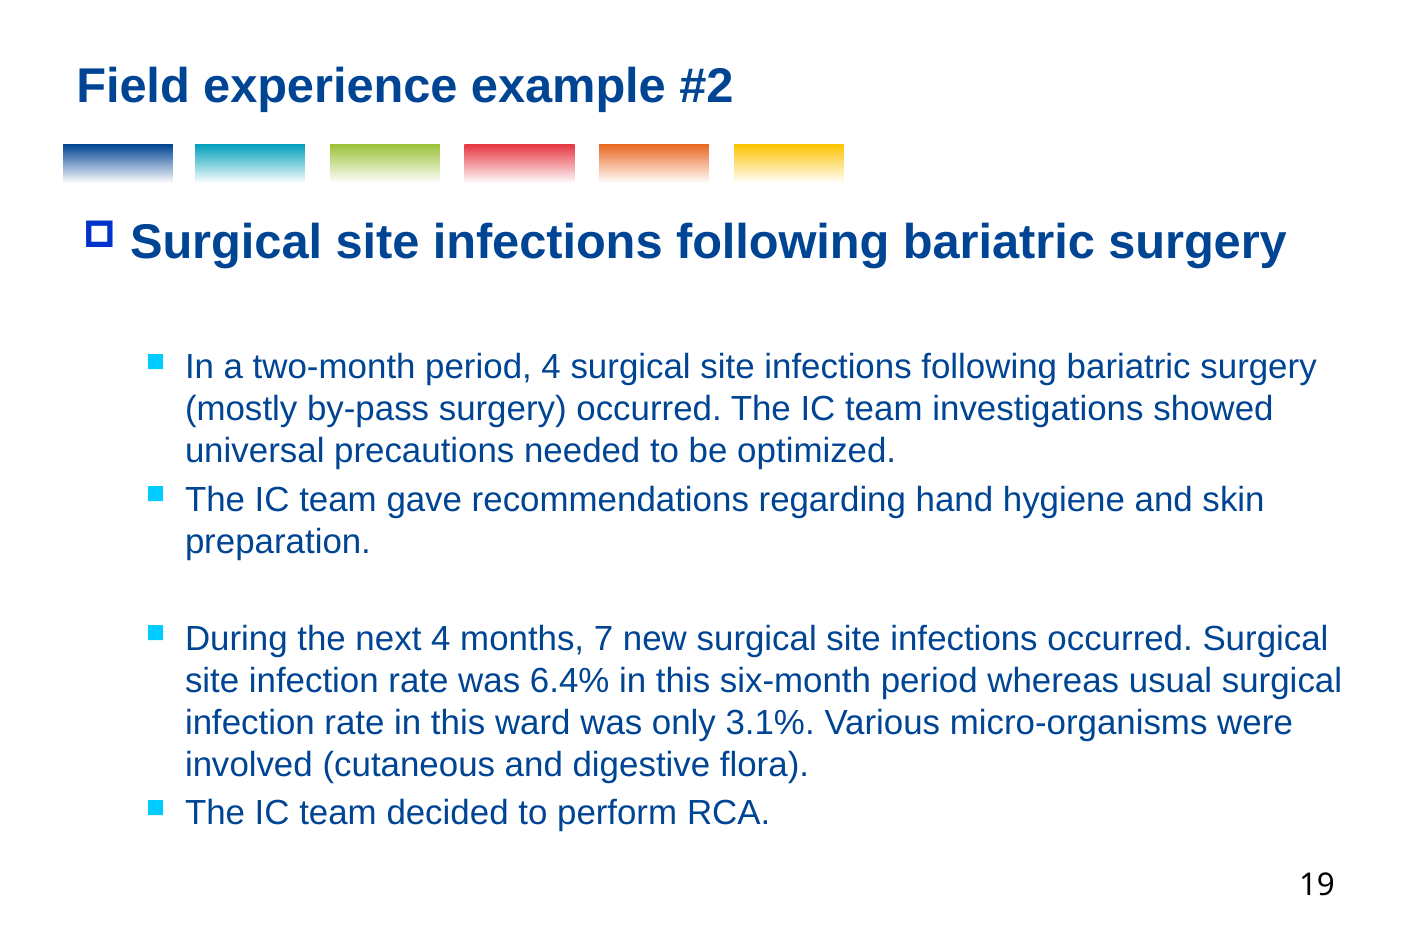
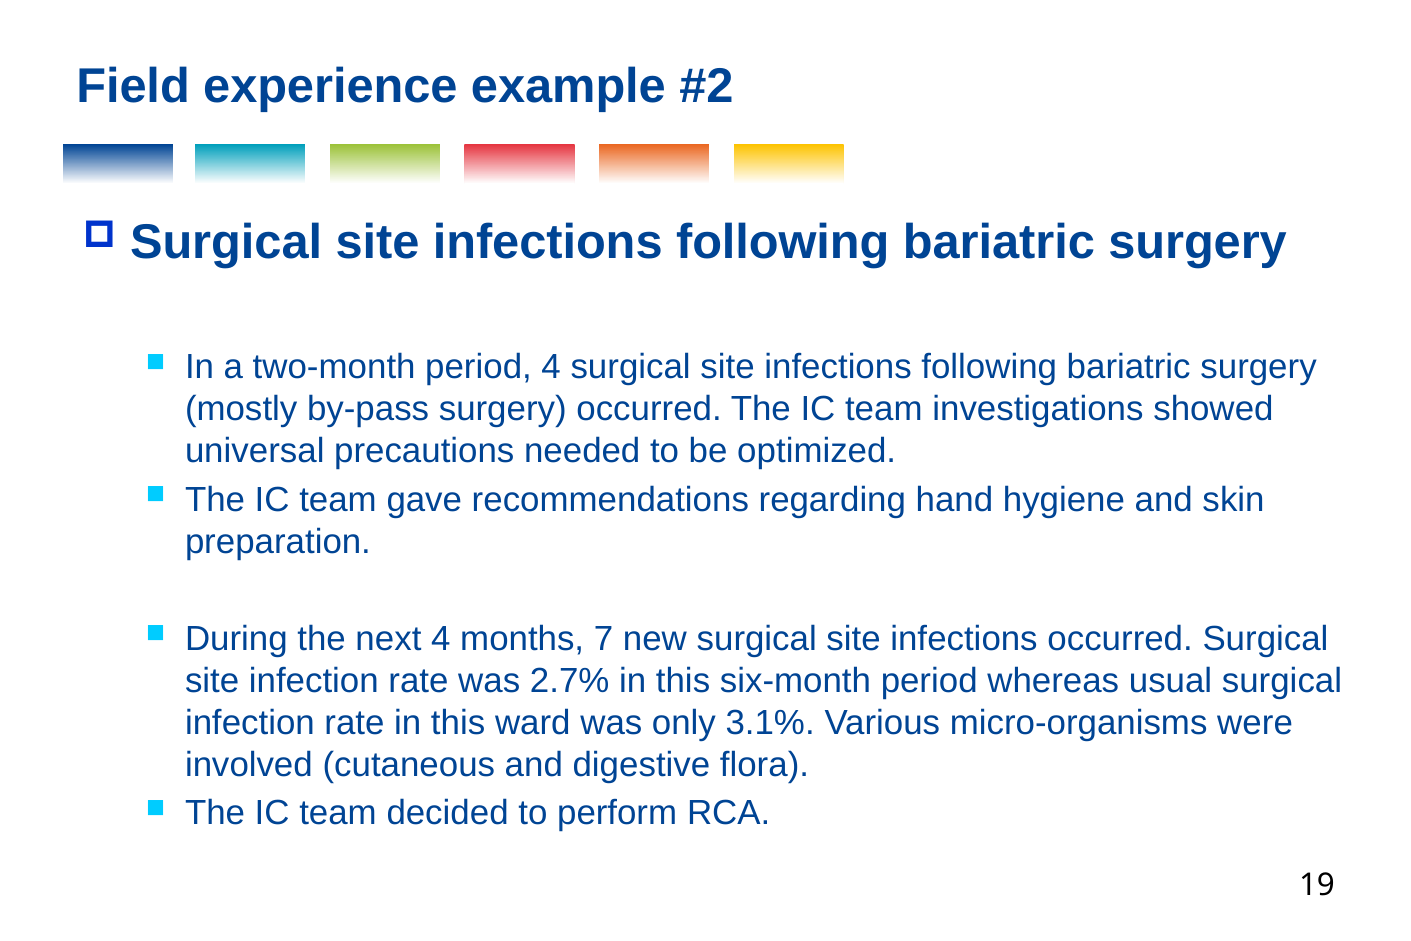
6.4%: 6.4% -> 2.7% (570, 681)
